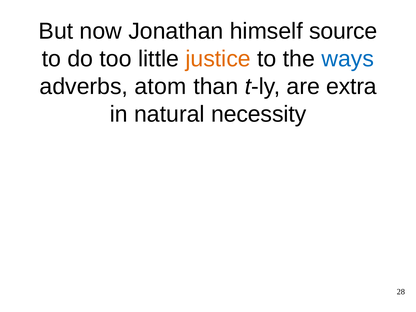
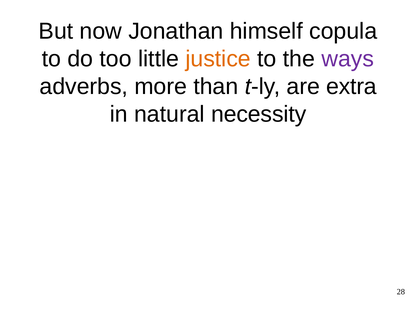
source: source -> copula (343, 31)
ways colour: blue -> purple (348, 59)
atom: atom -> more (161, 87)
